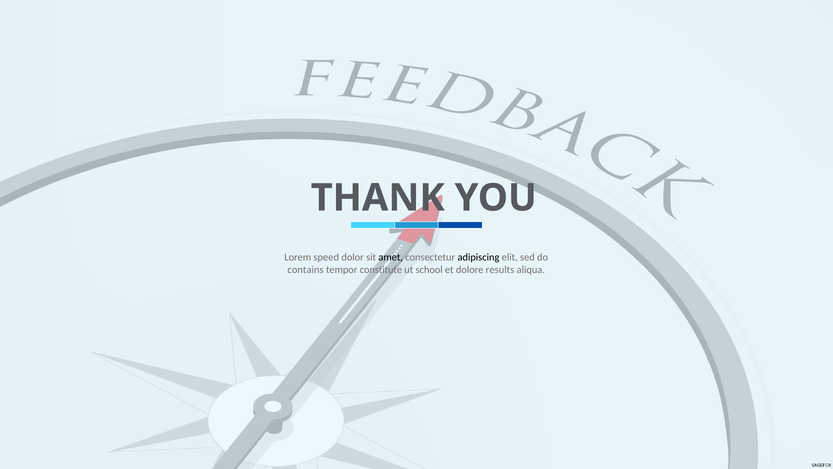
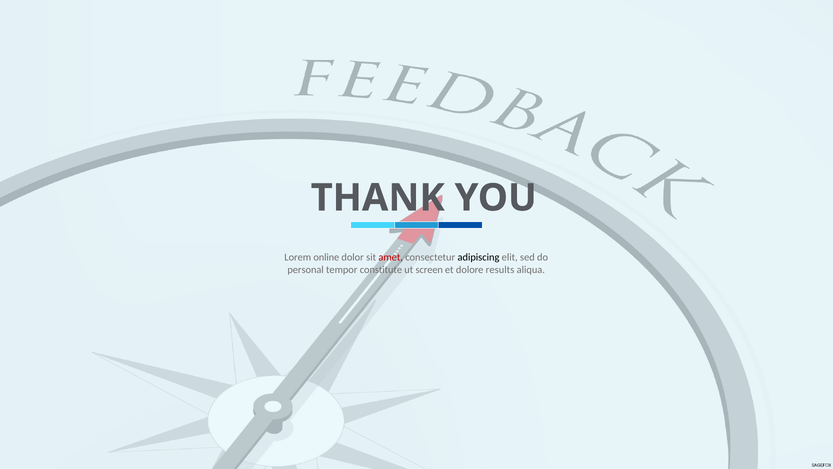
speed: speed -> online (326, 257)
amet colour: black -> red (391, 257)
contains: contains -> personal (306, 270)
school: school -> screen (429, 270)
